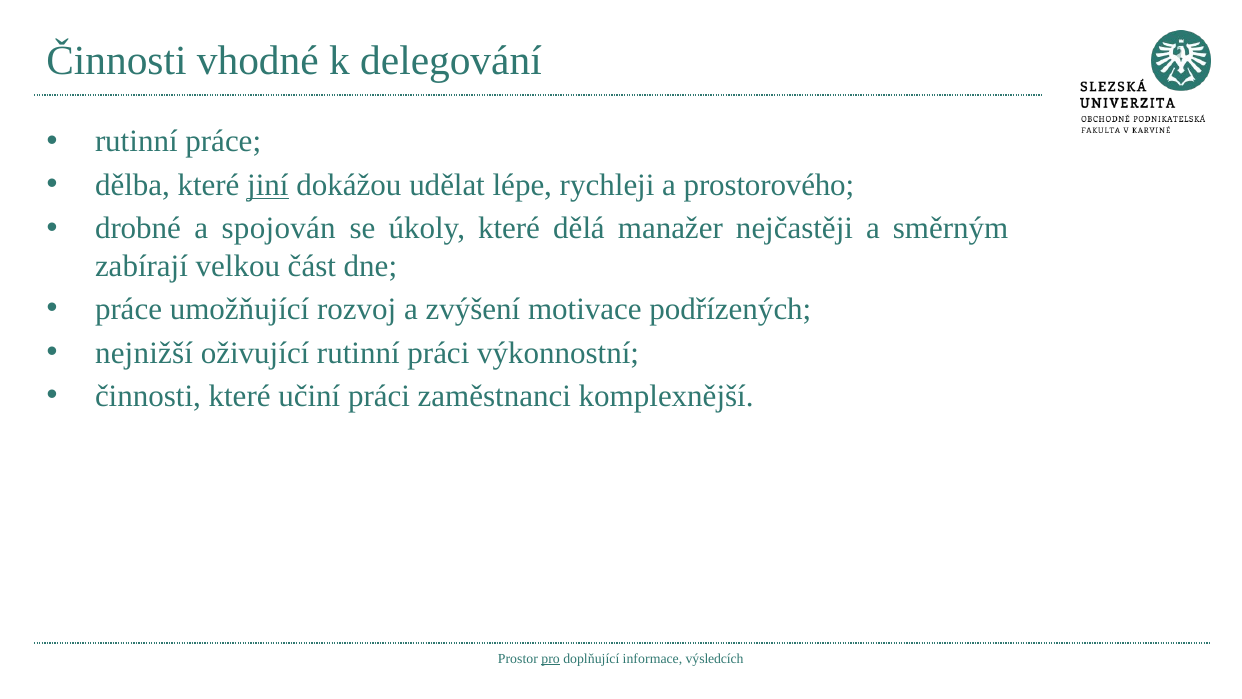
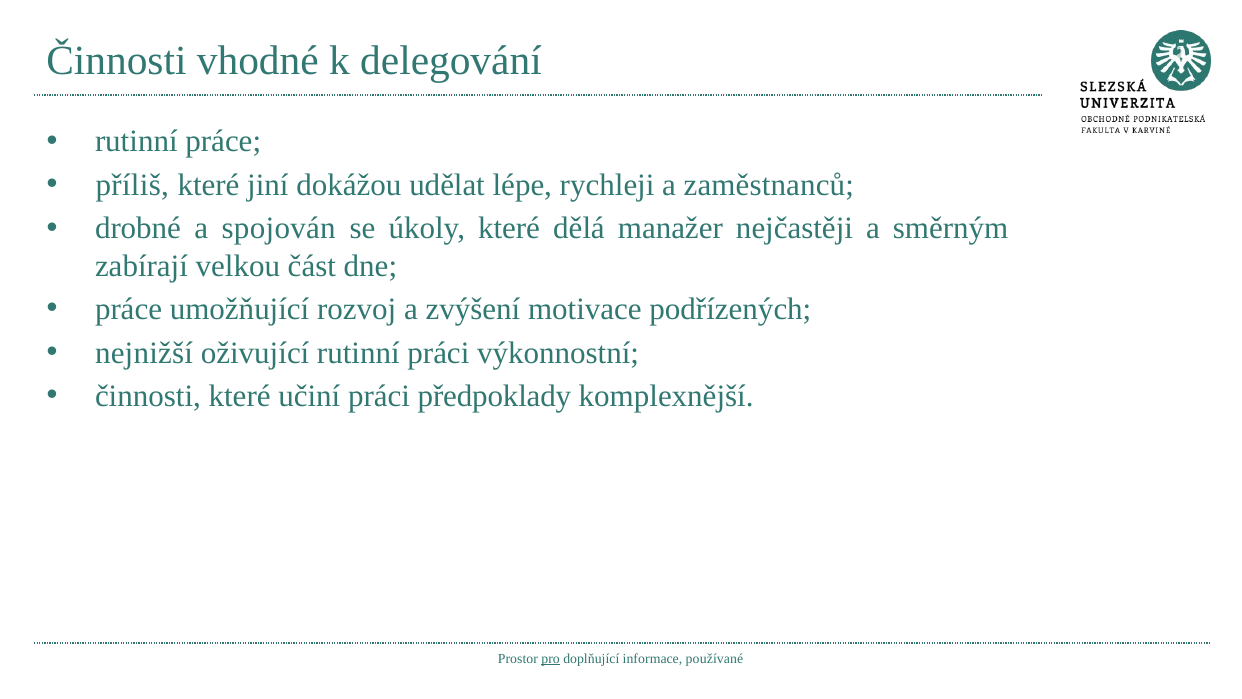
dělba: dělba -> příliš (132, 185)
jiní underline: present -> none (268, 185)
prostorového: prostorového -> zaměstnanců (769, 185)
zaměstnanci: zaměstnanci -> předpoklady (494, 396)
výsledcích: výsledcích -> používané (715, 658)
